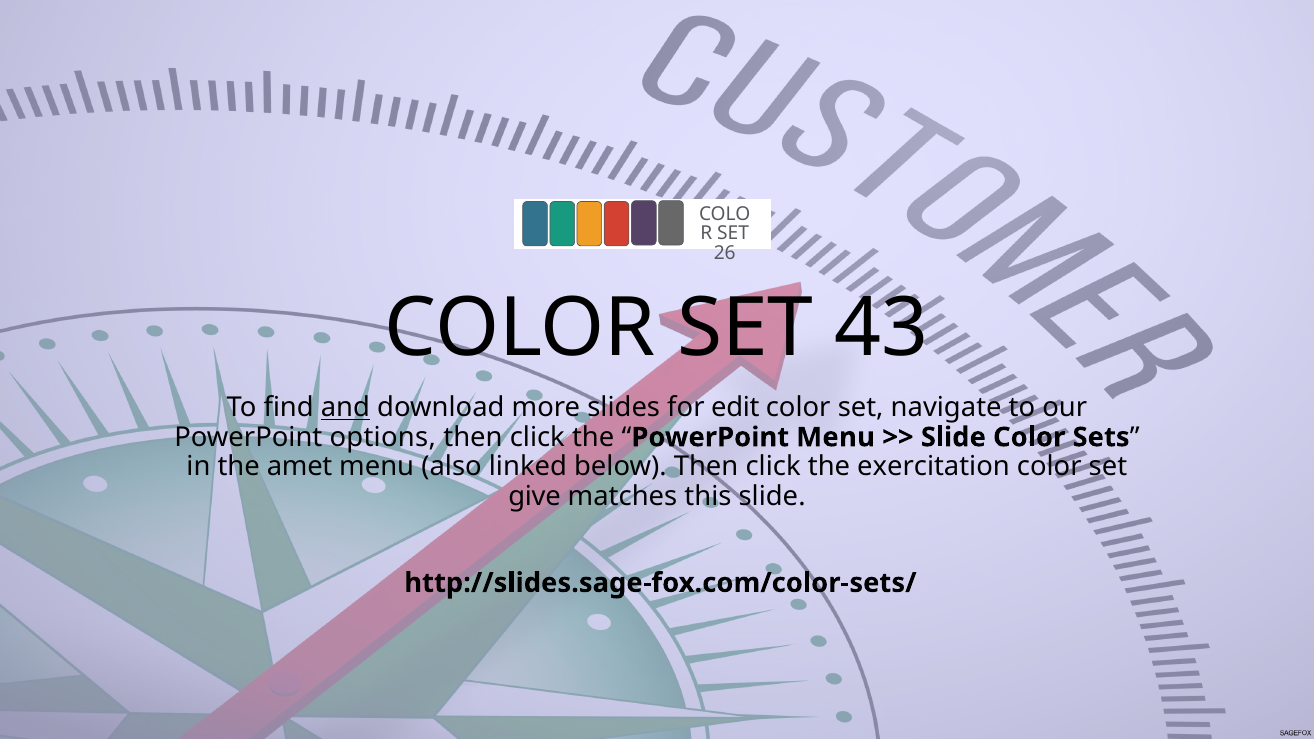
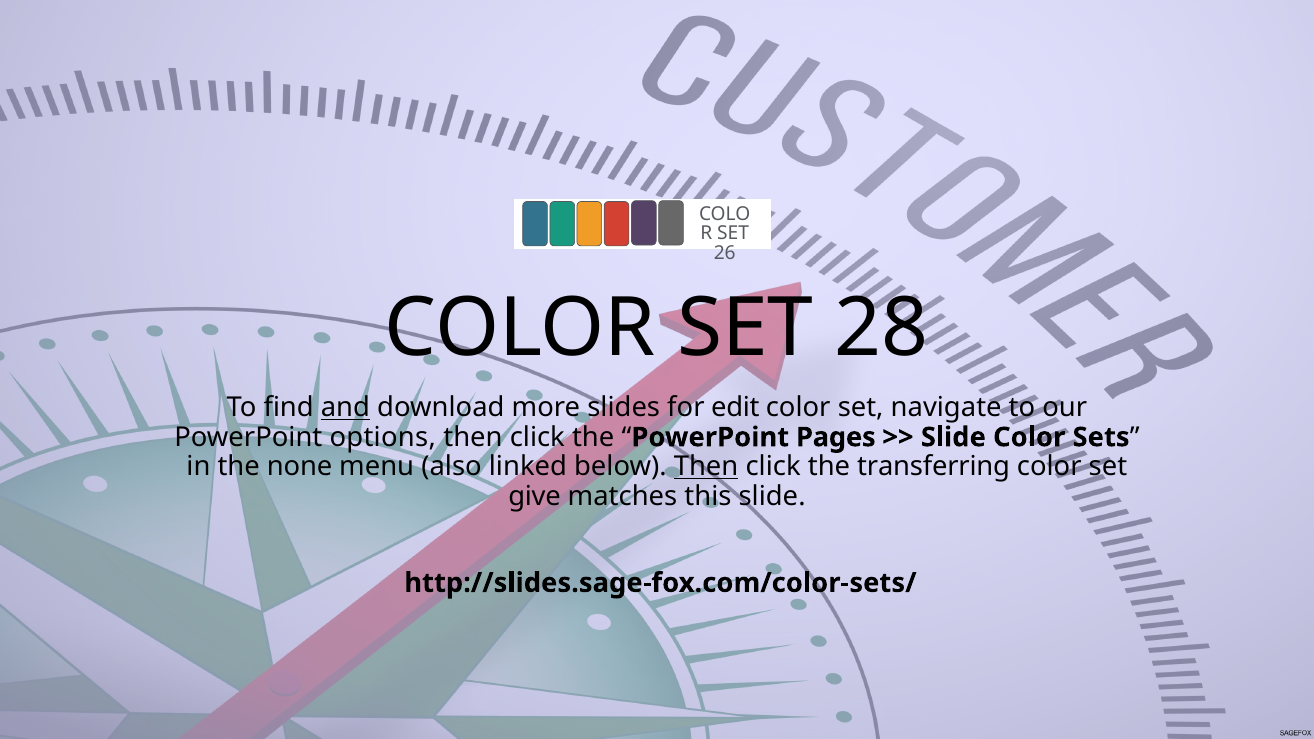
43: 43 -> 28 (882, 328)
PowerPoint Menu: Menu -> Pages (836, 437)
amet: amet -> none (300, 467)
Then underline: none -> present (706, 467)
exercitation: exercitation -> transferring (934, 467)
